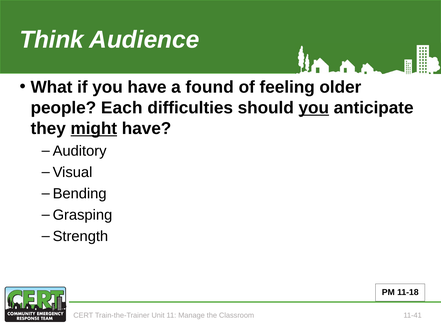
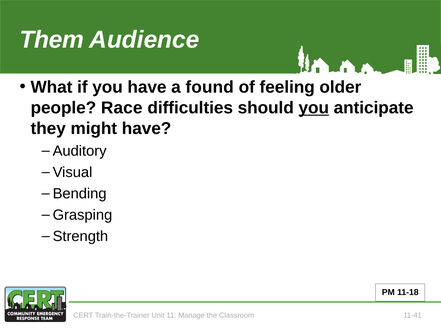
Think: Think -> Them (52, 40)
Each: Each -> Race (122, 108)
might underline: present -> none (94, 128)
